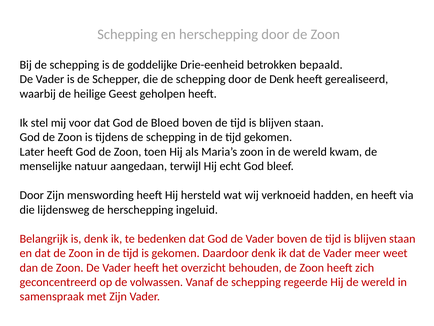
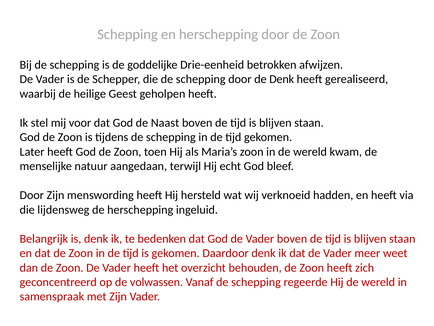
bepaald: bepaald -> afwijzen (321, 65)
Bloed: Bloed -> Naast (165, 123)
